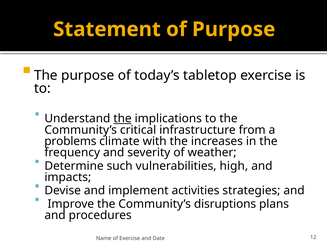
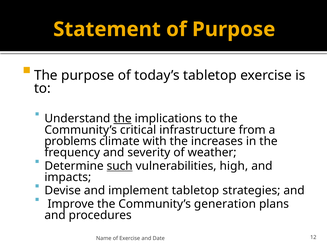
such underline: none -> present (120, 166)
implement activities: activities -> tabletop (195, 191)
disruptions: disruptions -> generation (225, 204)
